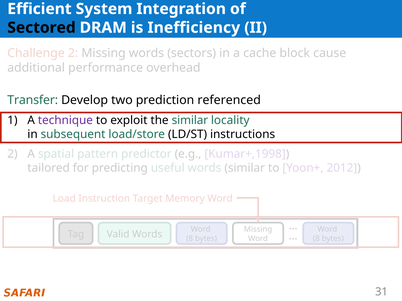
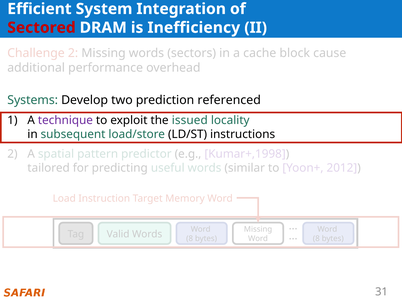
Sectored colour: black -> red (41, 28)
Transfer: Transfer -> Systems (33, 100)
the similar: similar -> issued (190, 120)
